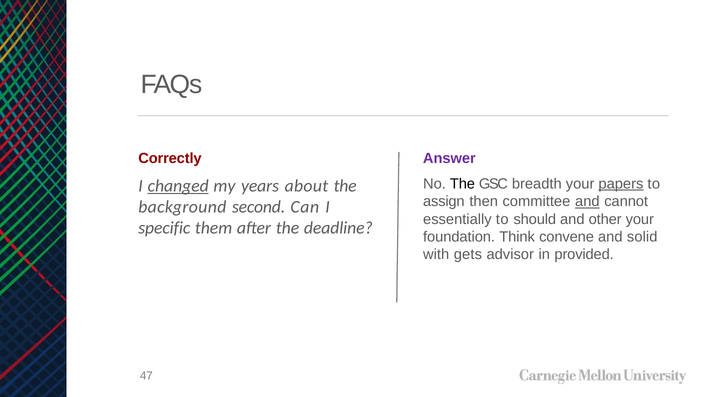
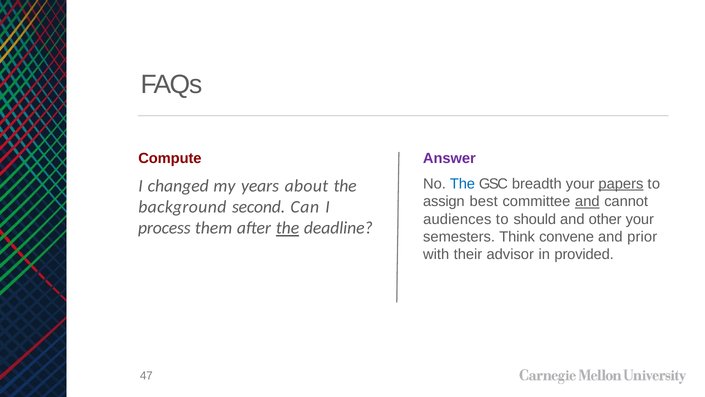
Correctly: Correctly -> Compute (170, 158)
The colour: black -> blue (462, 184)
changed underline: present -> none (178, 186)
then: then -> best (484, 201)
essentially: essentially -> audiences (457, 219)
specific: specific -> process (164, 228)
the underline: none -> present (288, 228)
foundation: foundation -> semesters (459, 237)
solid: solid -> prior (642, 237)
gets: gets -> their (468, 254)
